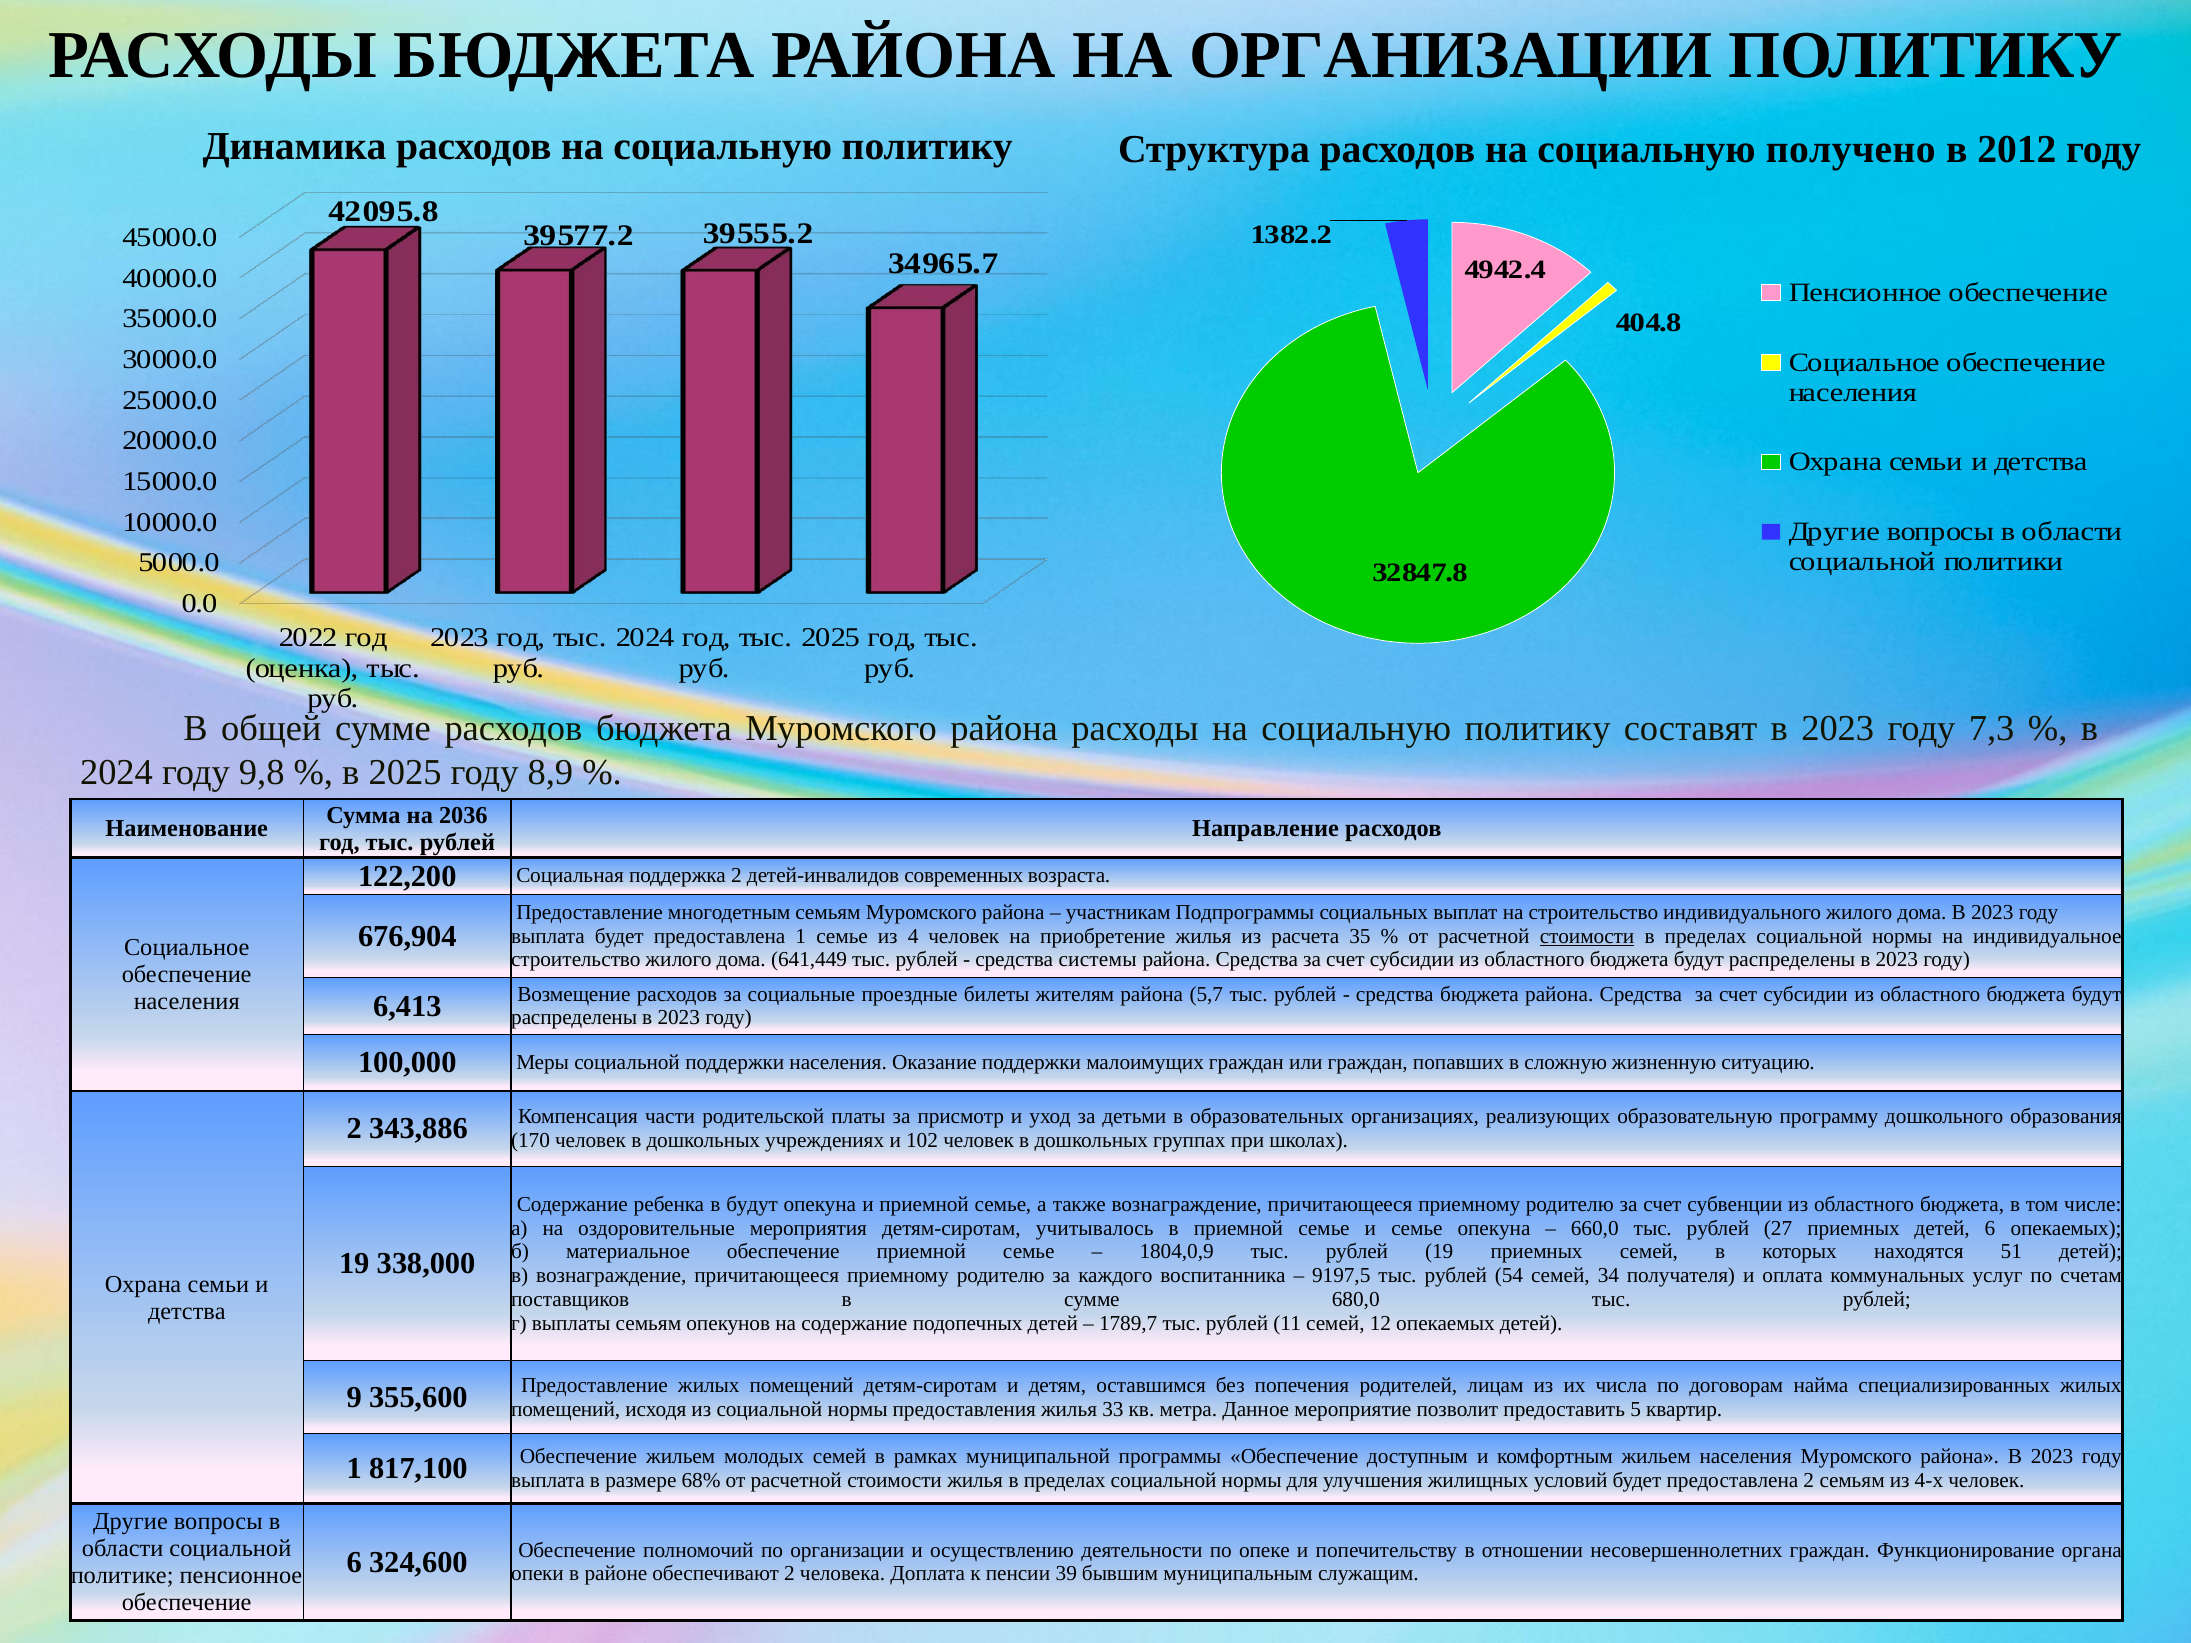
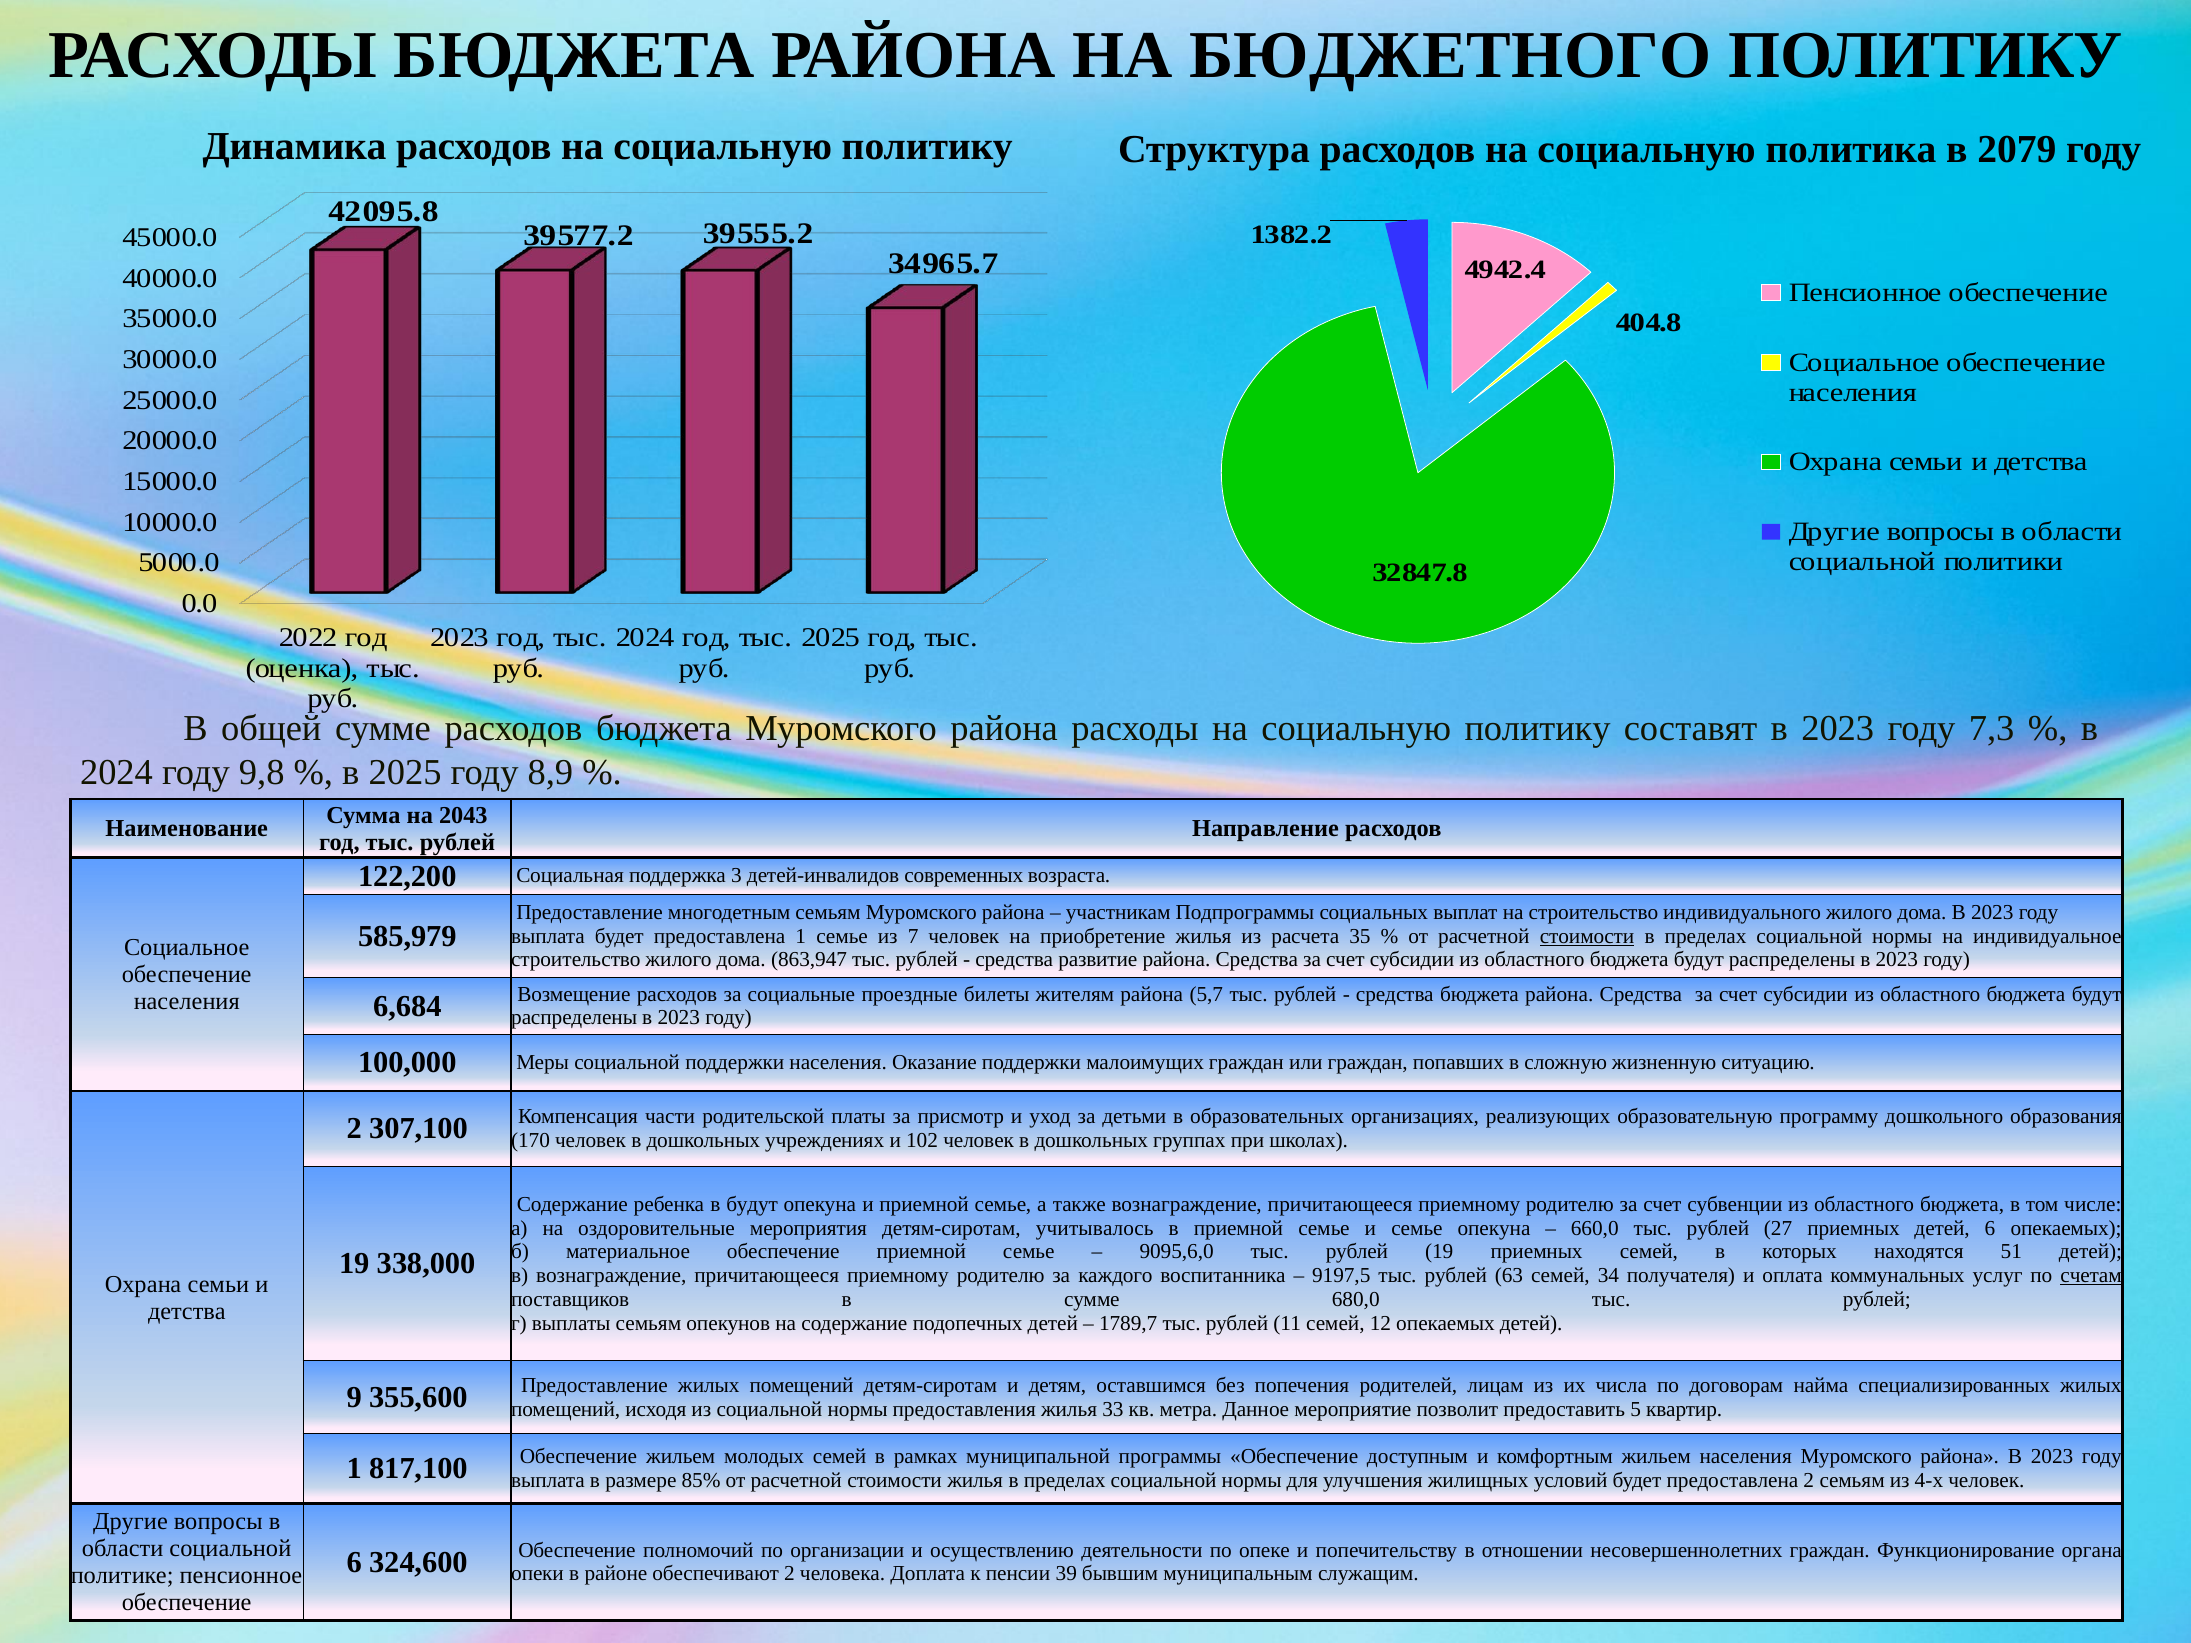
НА ОРГАНИЗАЦИИ: ОРГАНИЗАЦИИ -> БЮДЖЕТНОГО (1450, 56)
получено: получено -> политика (1851, 150)
2012: 2012 -> 2079 (2017, 150)
2036: 2036 -> 2043 (463, 815)
поддержка 2: 2 -> 3 (736, 876)
676,904: 676,904 -> 585,979 (407, 936)
4: 4 -> 7 (913, 936)
641,449: 641,449 -> 863,947 (809, 960)
системы: системы -> развитие (1098, 960)
6,413: 6,413 -> 6,684 (407, 1006)
343,886: 343,886 -> 307,100 (418, 1129)
1804,0,9: 1804,0,9 -> 9095,6,0 (1177, 1252)
54: 54 -> 63 (1509, 1276)
счетам underline: none -> present (2091, 1276)
68%: 68% -> 85% (701, 1481)
